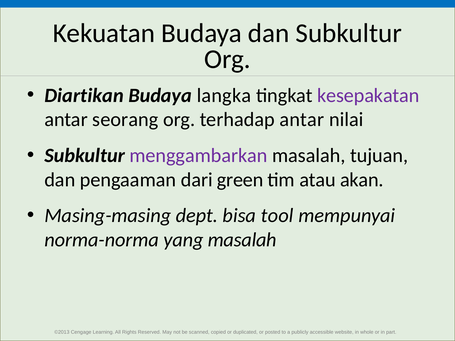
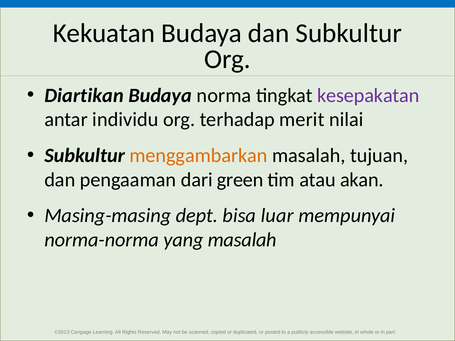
langka: langka -> norma (224, 95)
seorang: seorang -> individu (125, 120)
terhadap antar: antar -> merit (302, 120)
menggambarkan colour: purple -> orange (198, 156)
tool: tool -> luar (277, 216)
